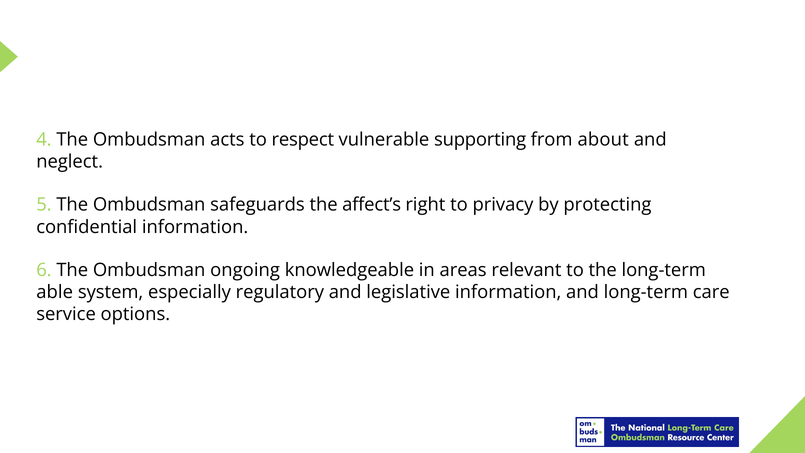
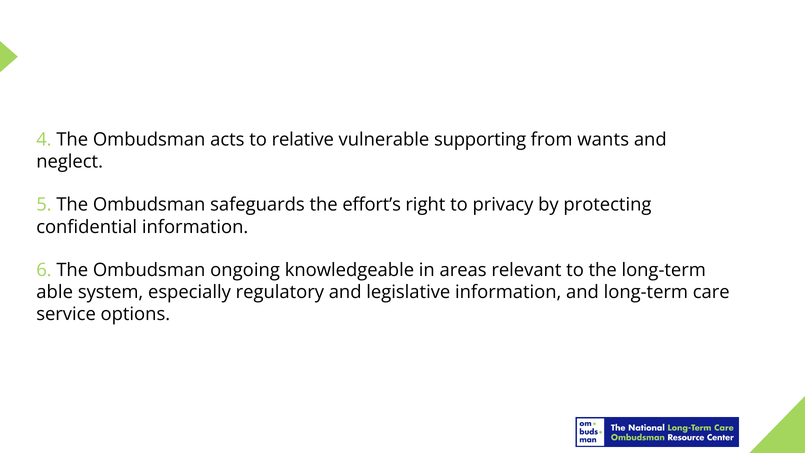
respect: respect -> relative (303, 140)
about: about -> wants (603, 140)
affect’s: affect’s -> effort’s (372, 205)
